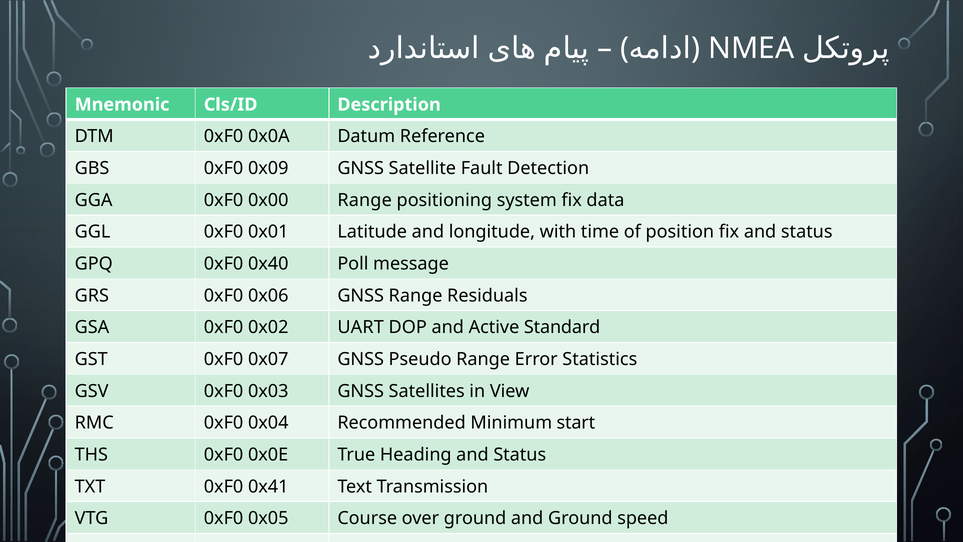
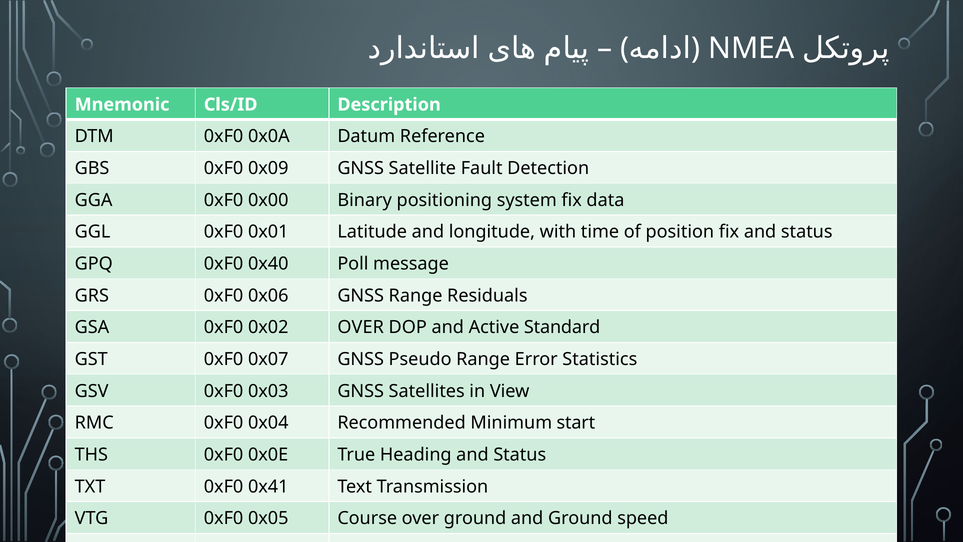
0x00 Range: Range -> Binary (365, 200)
0x02 UART: UART -> OVER (361, 327)
